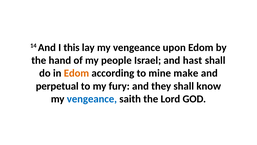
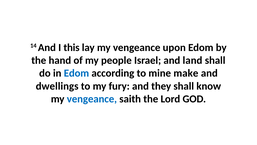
hast: hast -> land (192, 60)
Edom colour: orange -> blue (76, 73)
perpetual: perpetual -> dwellings (57, 86)
